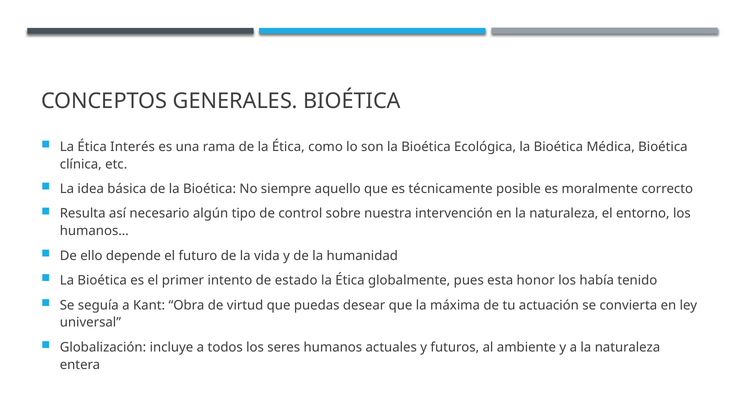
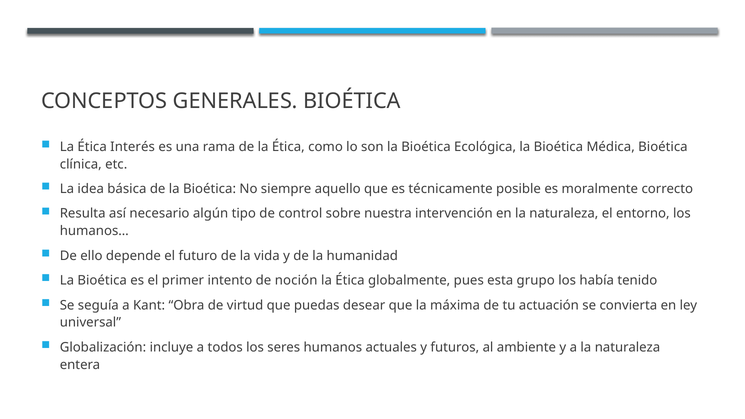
estado: estado -> noción (296, 280)
honor: honor -> grupo (536, 280)
